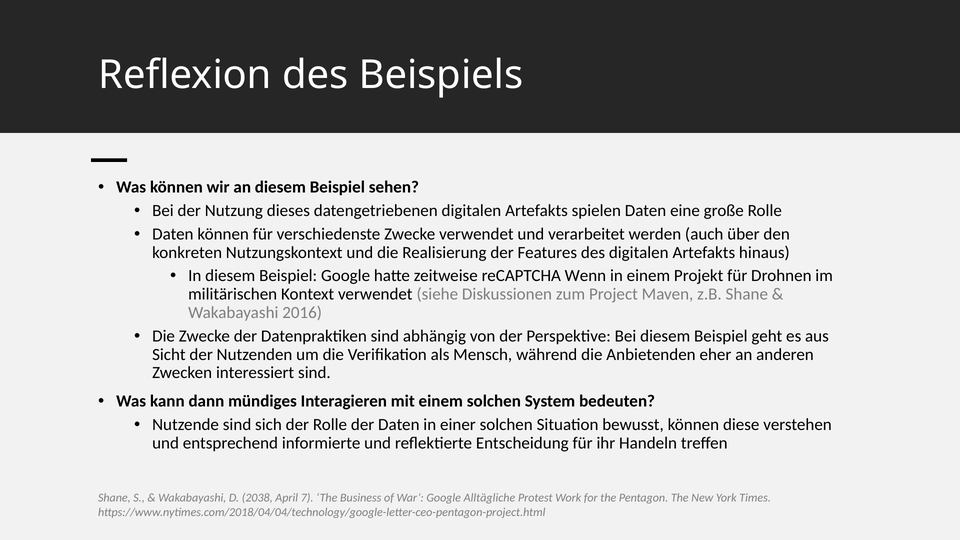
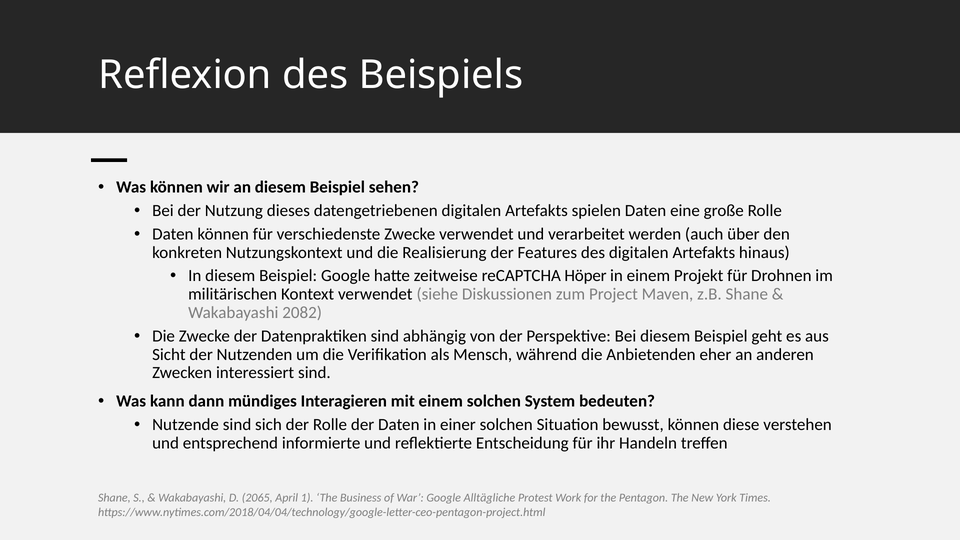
Wenn: Wenn -> Höper (586, 276)
2016: 2016 -> 2082 (302, 313)
2038: 2038 -> 2065 (257, 498)
7: 7 -> 1 (307, 498)
